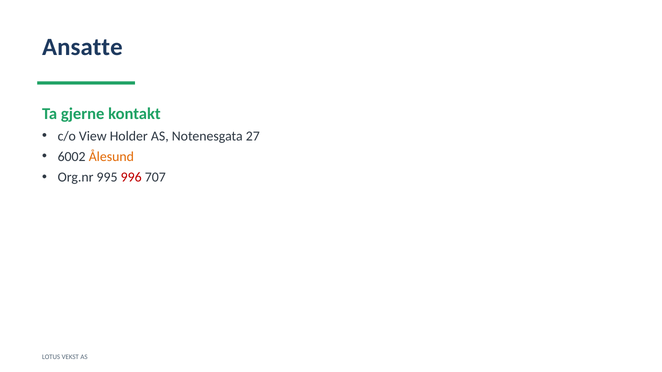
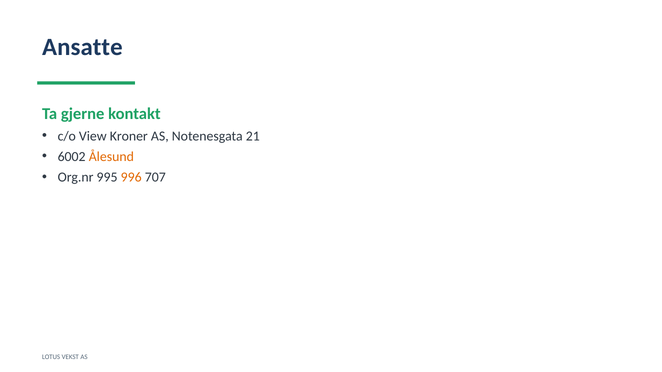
Holder: Holder -> Kroner (129, 136)
27: 27 -> 21 (253, 136)
996 colour: red -> orange (131, 178)
